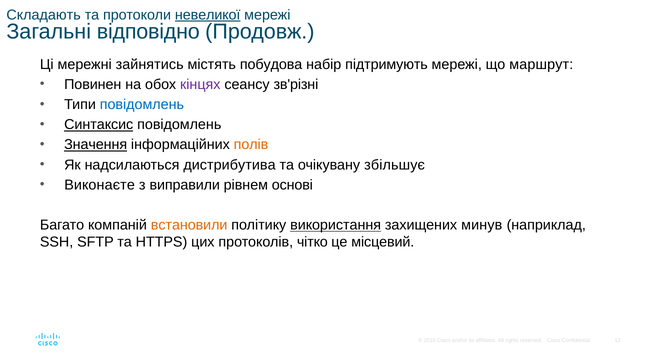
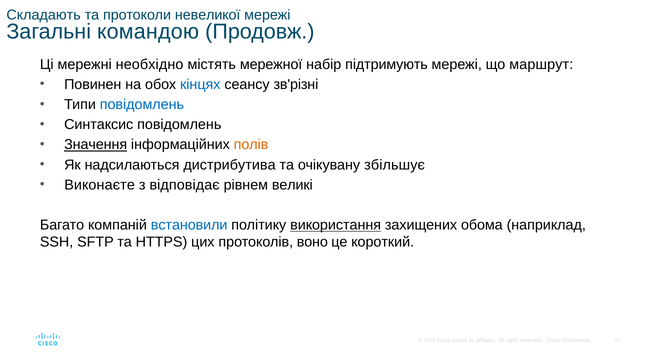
невеликої underline: present -> none (208, 15)
відповідно: відповідно -> командою (148, 32)
зайнятись: зайнятись -> необхідно (150, 64)
побудова: побудова -> мережної (271, 64)
кінцях colour: purple -> blue (200, 85)
Синтаксис underline: present -> none (99, 125)
виправили: виправили -> відповідає (185, 185)
основі: основі -> великі (292, 185)
встановили colour: orange -> blue (189, 225)
минув: минув -> обома (482, 225)
чітко: чітко -> воно (312, 242)
місцевий: місцевий -> короткий (383, 242)
